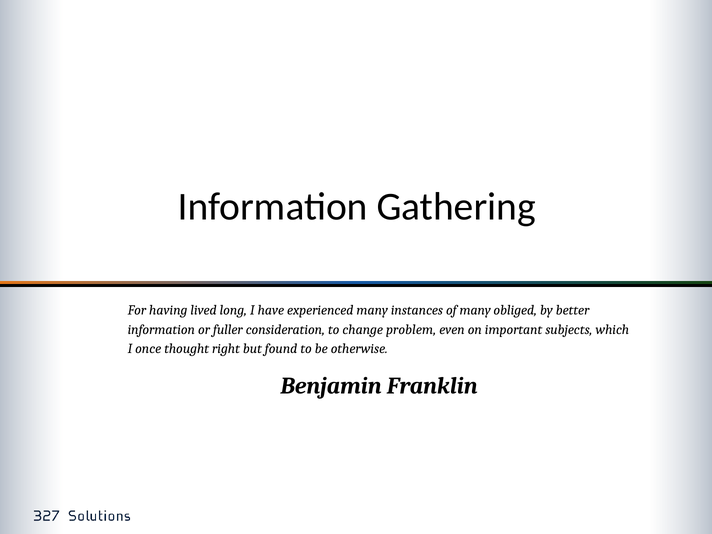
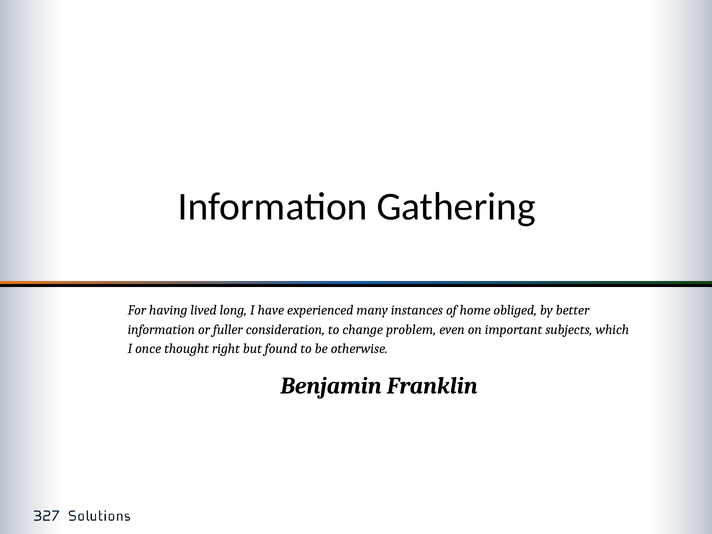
of many: many -> home (475, 310)
